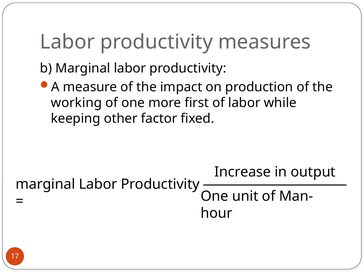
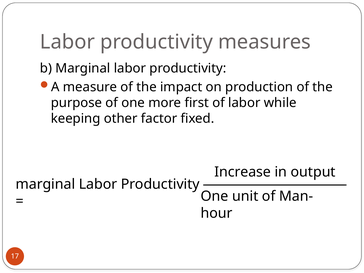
working: working -> purpose (76, 103)
